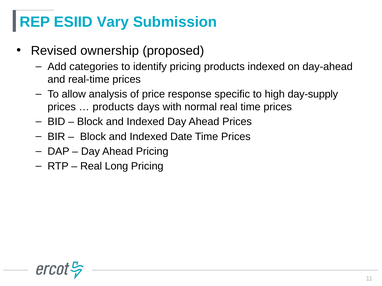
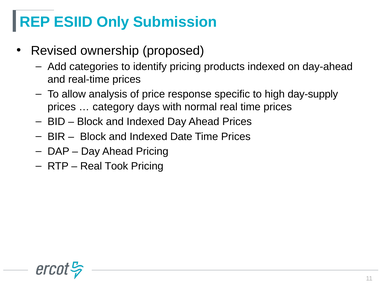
Vary: Vary -> Only (113, 22)
products: products -> category (113, 107)
Long: Long -> Took (116, 167)
